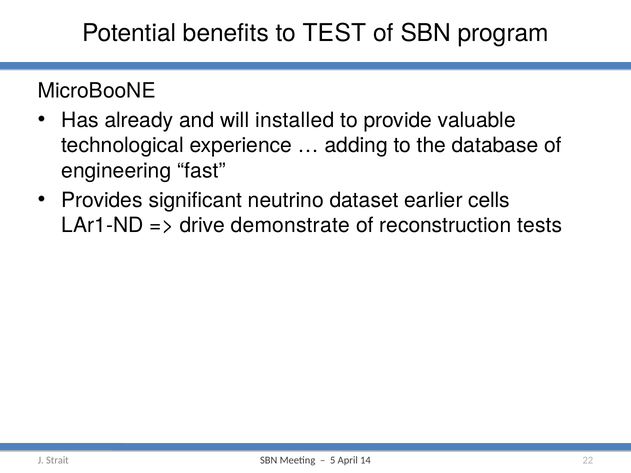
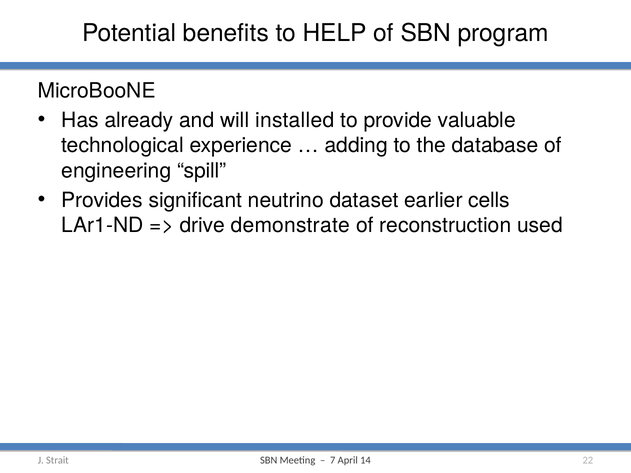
TEST: TEST -> HELP (335, 33)
fast: fast -> spill (202, 171)
tests: tests -> used (540, 225)
5: 5 -> 7 (333, 461)
